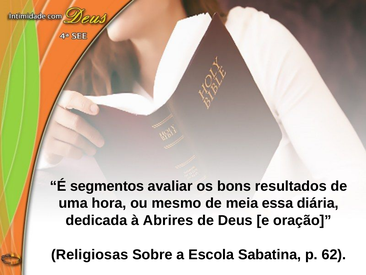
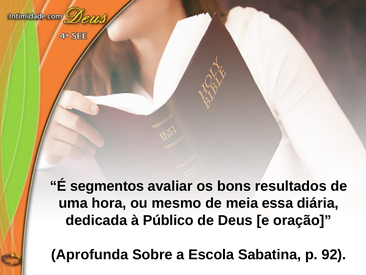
Abrires: Abrires -> Público (168, 220)
Religiosas: Religiosas -> Aprofunda (90, 254)
62: 62 -> 92 (334, 254)
